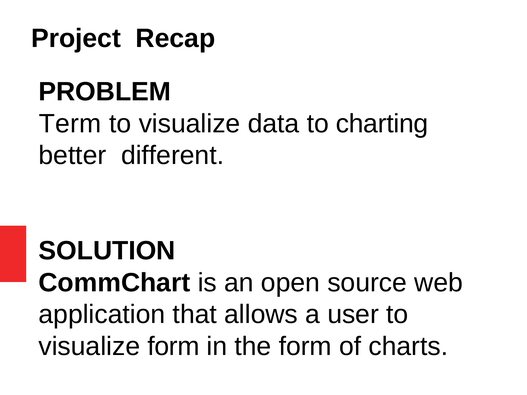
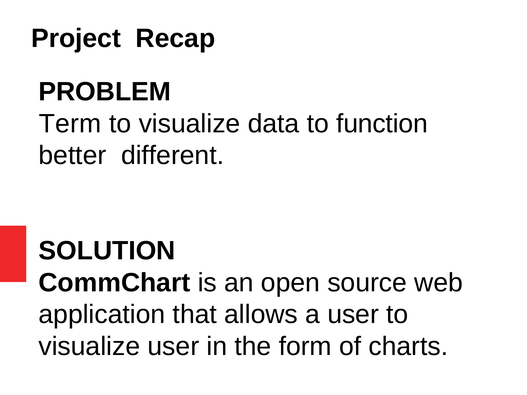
charting: charting -> function (382, 124)
visualize form: form -> user (173, 347)
